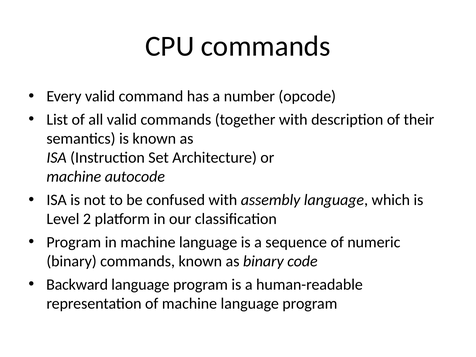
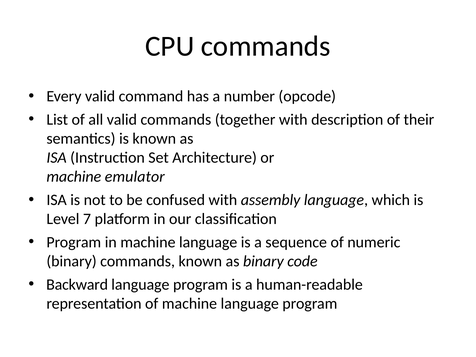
autocode: autocode -> emulator (135, 177)
2: 2 -> 7 (87, 219)
